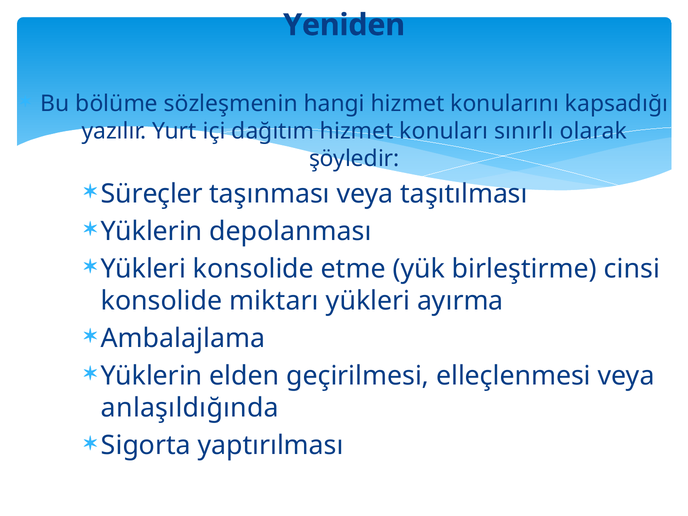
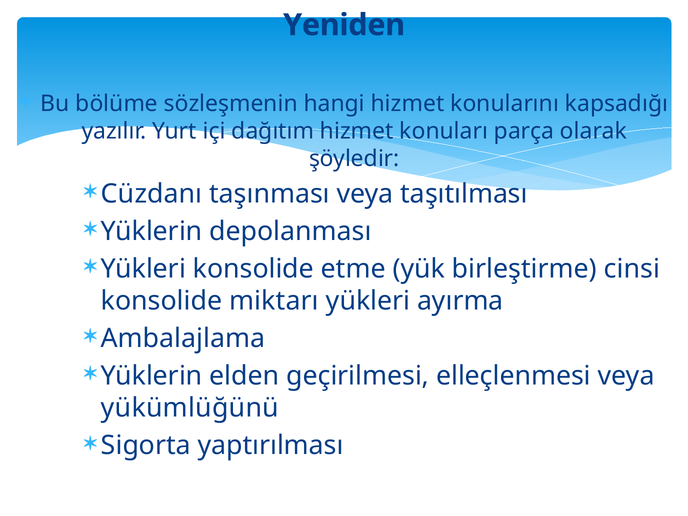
sınırlı: sınırlı -> parça (524, 131)
Süreçler: Süreçler -> Cüzdanı (152, 194)
anlaşıldığında: anlaşıldığında -> yükümlüğünü (190, 408)
